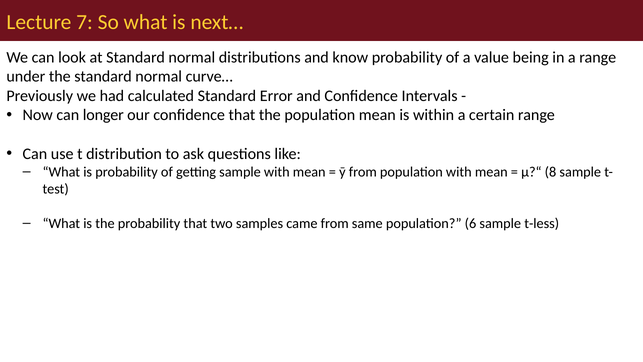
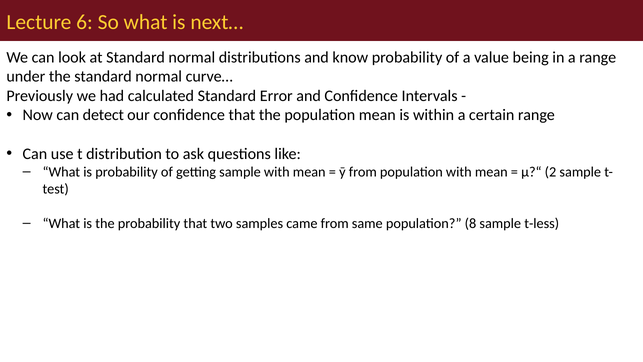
7: 7 -> 6 (85, 22)
longer: longer -> detect (103, 115)
8: 8 -> 2 (551, 172)
6: 6 -> 8 (470, 223)
